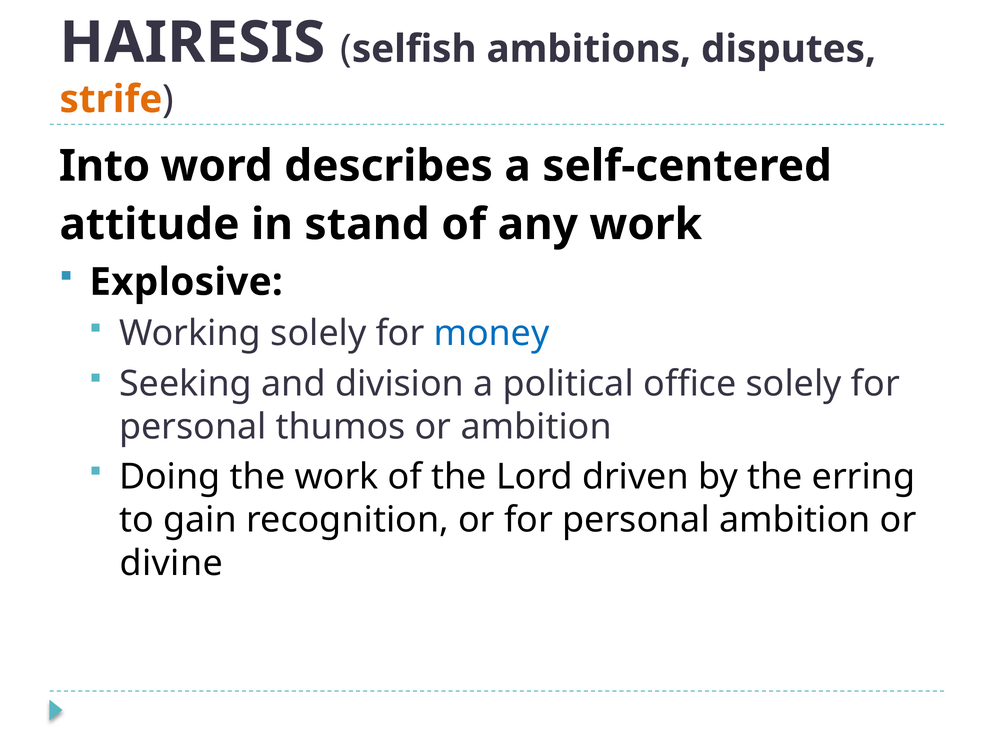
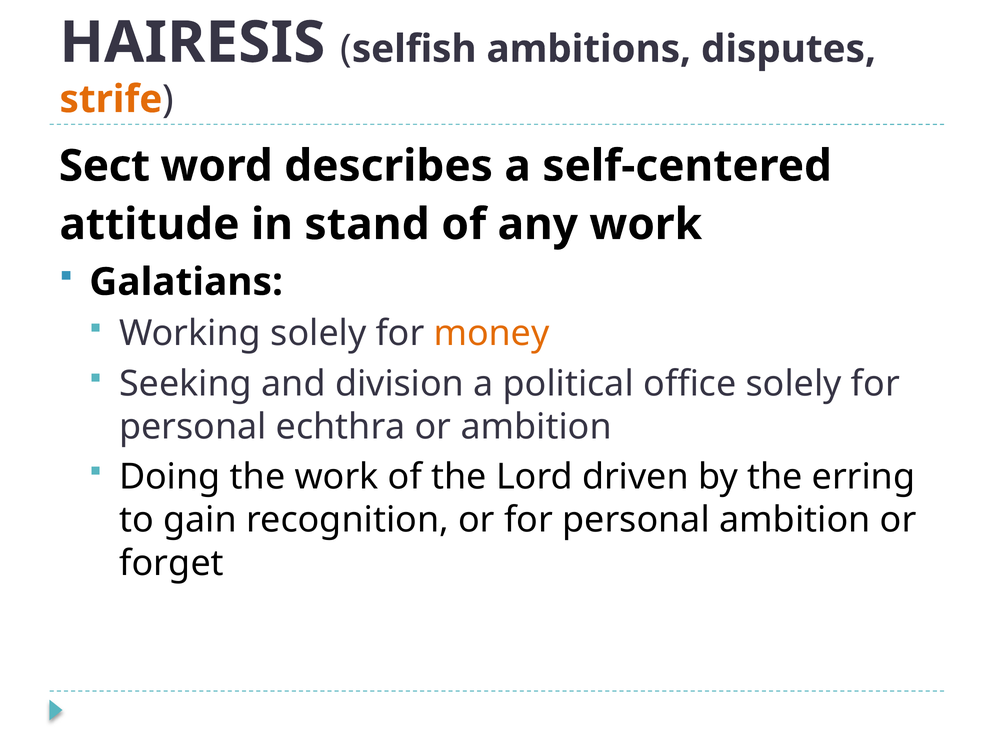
Into: Into -> Sect (104, 166)
Explosive: Explosive -> Galatians (186, 282)
money colour: blue -> orange (492, 333)
thumos: thumos -> echthra (341, 427)
divine: divine -> forget (171, 563)
